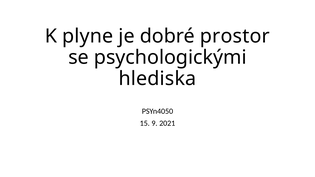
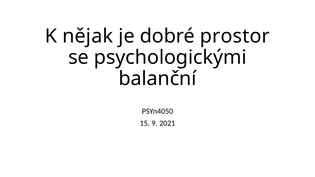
plyne: plyne -> nějak (88, 36)
hlediska: hlediska -> balanční (157, 79)
